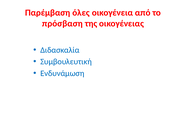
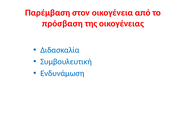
όλες: όλες -> στον (81, 13)
